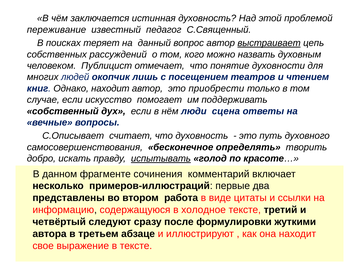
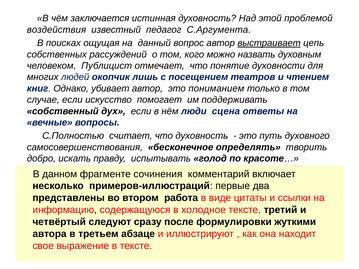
переживание: переживание -> воздействия (56, 30)
С.Священный: С.Священный -> С.Аргумента (219, 30)
теряет: теряет -> ощущая (101, 43)
Однако находит: находит -> убивает (110, 89)
приобрести: приобрести -> пониманием (216, 89)
С.Описывает: С.Описывает -> С.Полностью (73, 136)
испытывать underline: present -> none (161, 159)
